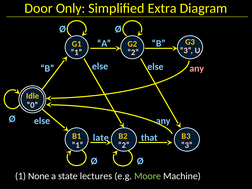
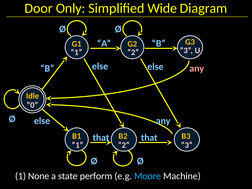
Extra: Extra -> Wide (162, 8)
late: late -> that (101, 138)
lectures: lectures -> perform (96, 176)
Moore colour: light green -> light blue (148, 176)
